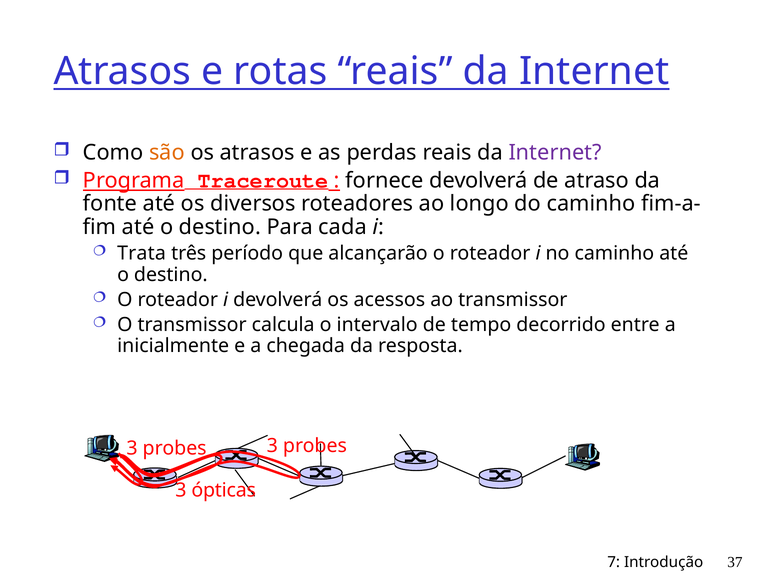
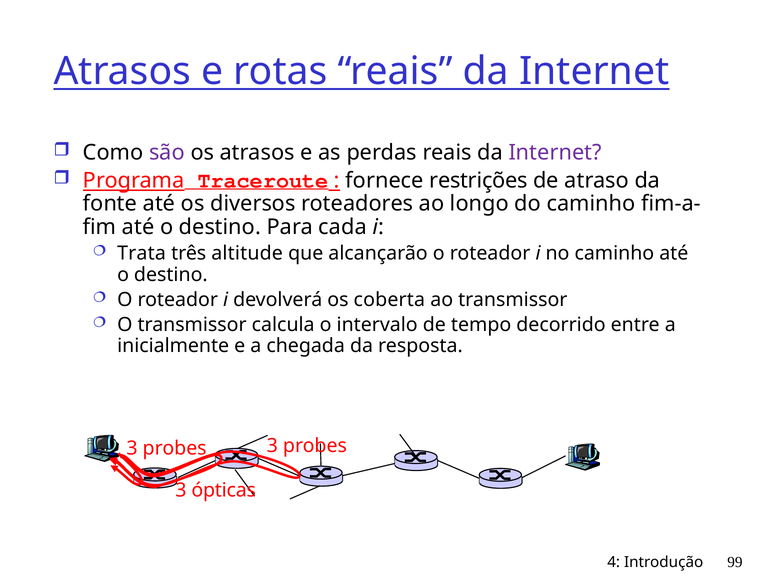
são colour: orange -> purple (167, 153)
fornece devolverá: devolverá -> restrições (478, 180)
período: período -> altitude (247, 254)
acessos: acessos -> coberta (389, 300)
7: 7 -> 4 (614, 562)
37: 37 -> 99 (735, 562)
